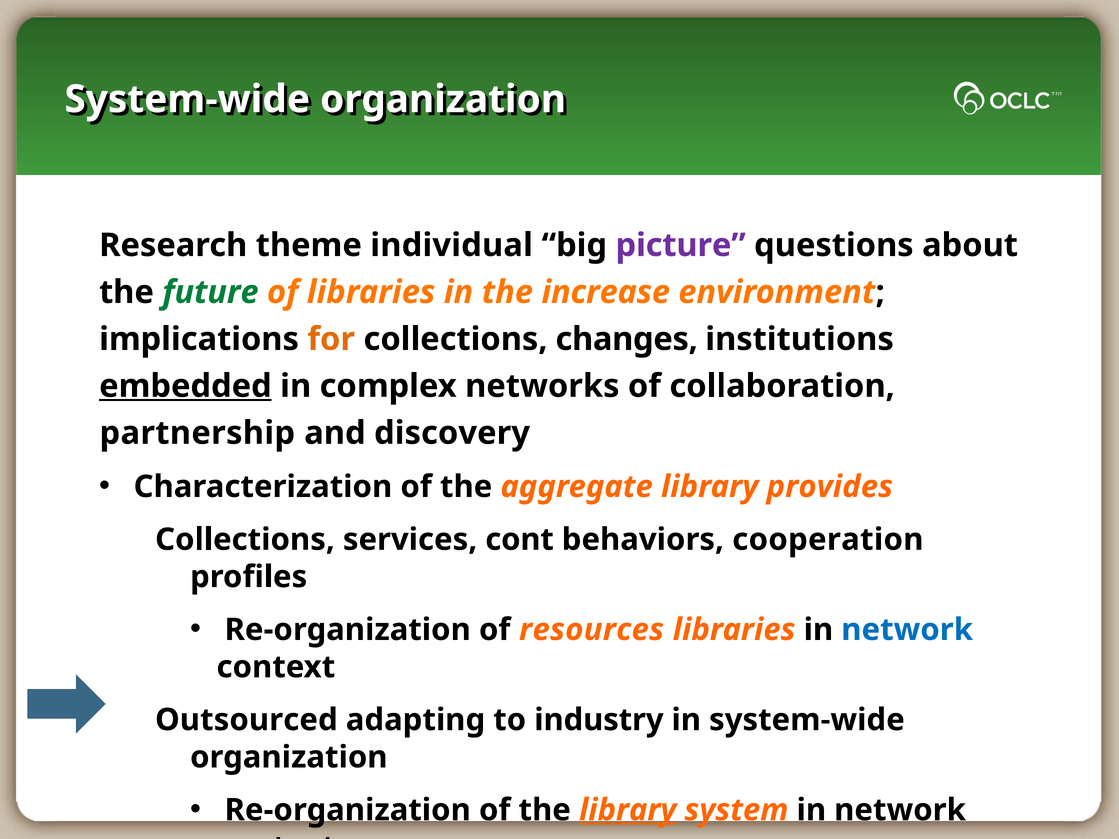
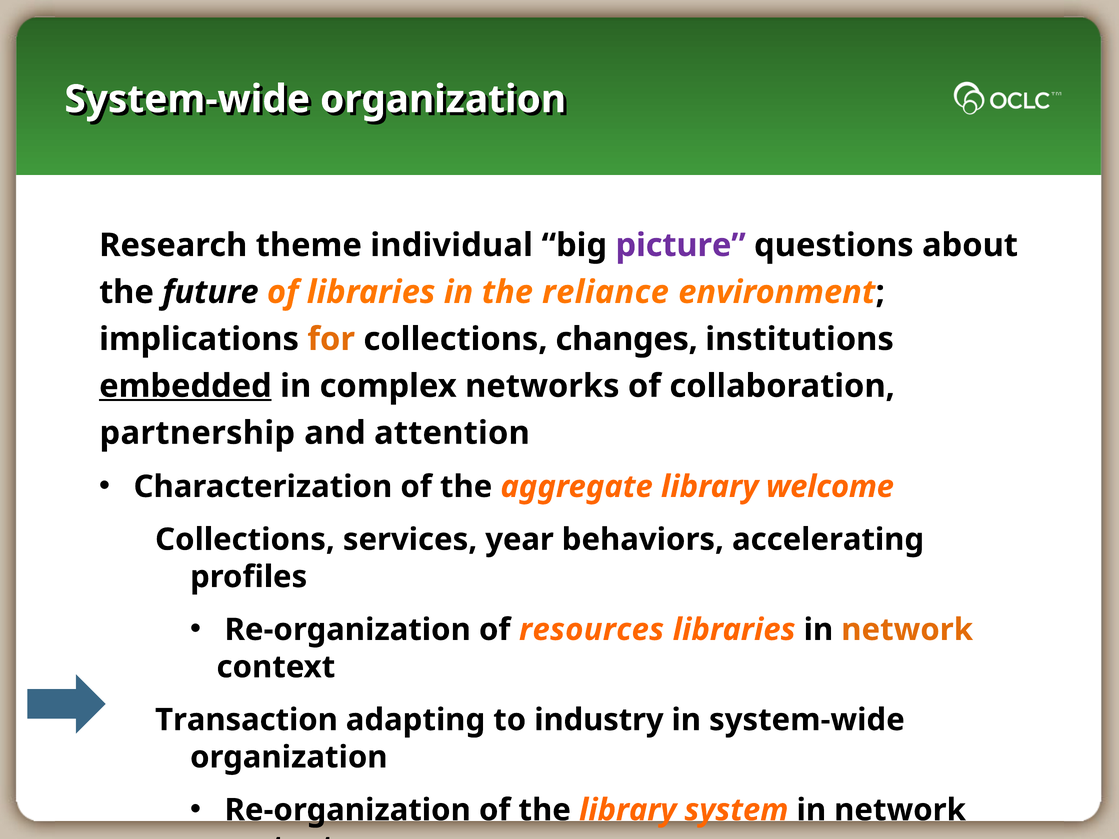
future colour: green -> black (211, 292)
increase: increase -> reliance (605, 292)
discovery: discovery -> attention (452, 433)
provides: provides -> welcome (830, 487)
cont: cont -> year (520, 540)
cooperation: cooperation -> accelerating (828, 540)
network colour: blue -> orange (907, 630)
Outsourced: Outsourced -> Transaction (246, 720)
library underline: present -> none (628, 810)
